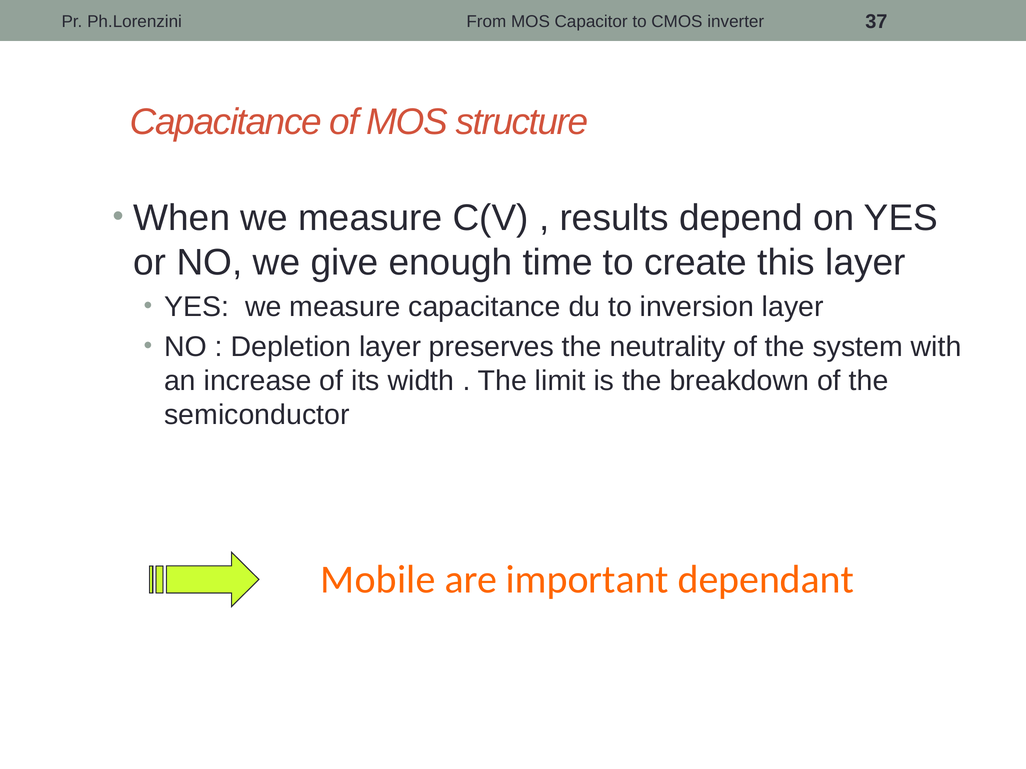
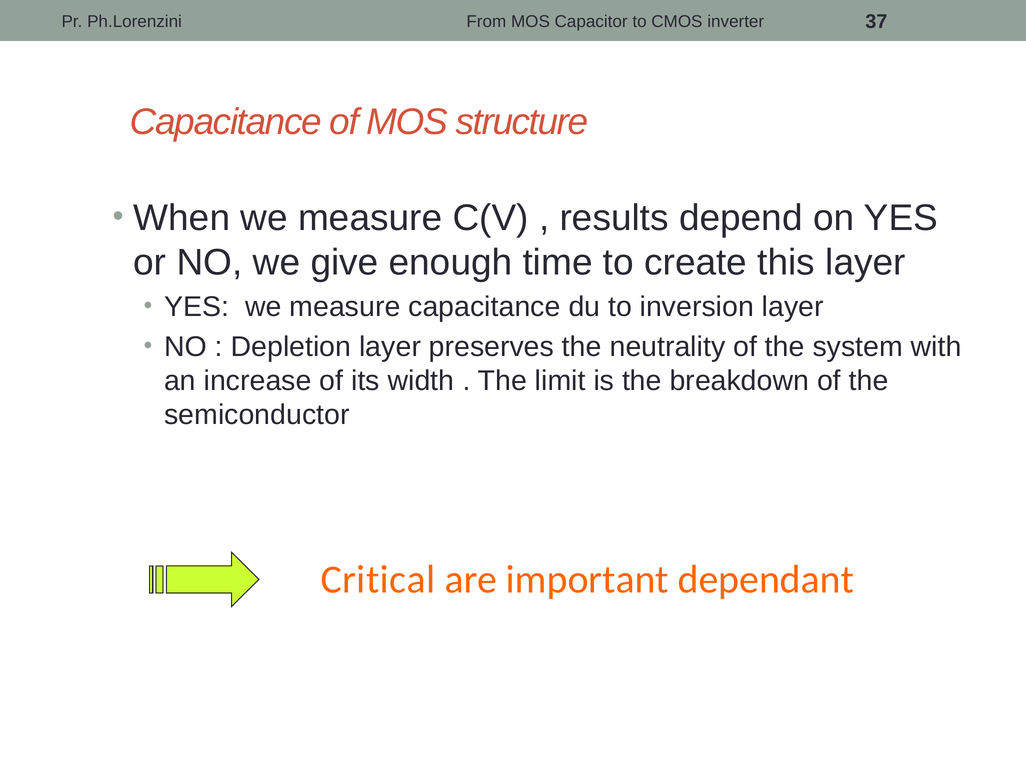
Mobile: Mobile -> Critical (378, 580)
